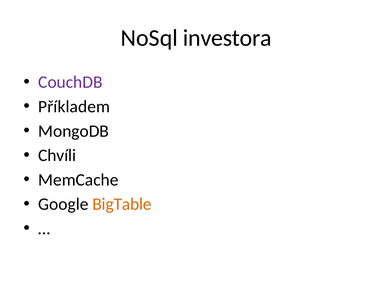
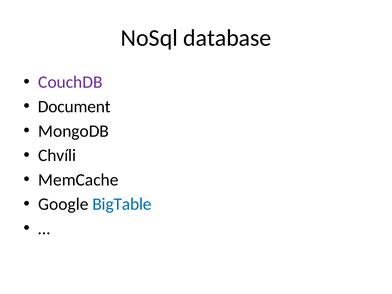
investora: investora -> database (227, 38)
Příkladem: Příkladem -> Document (74, 107)
BigTable colour: orange -> blue (122, 204)
